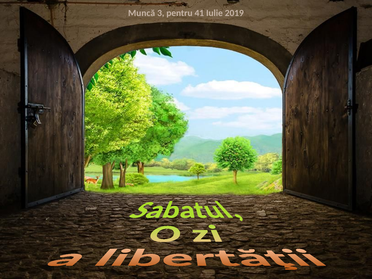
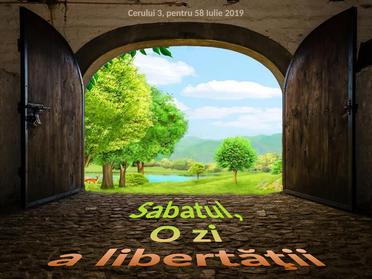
Muncă: Muncă -> Cerului (142, 13)
41: 41 -> 58 (199, 13)
